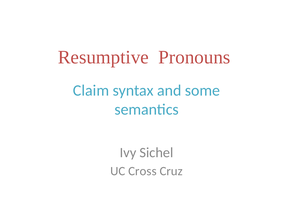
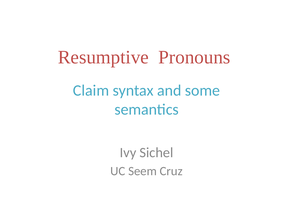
Cross: Cross -> Seem (143, 172)
